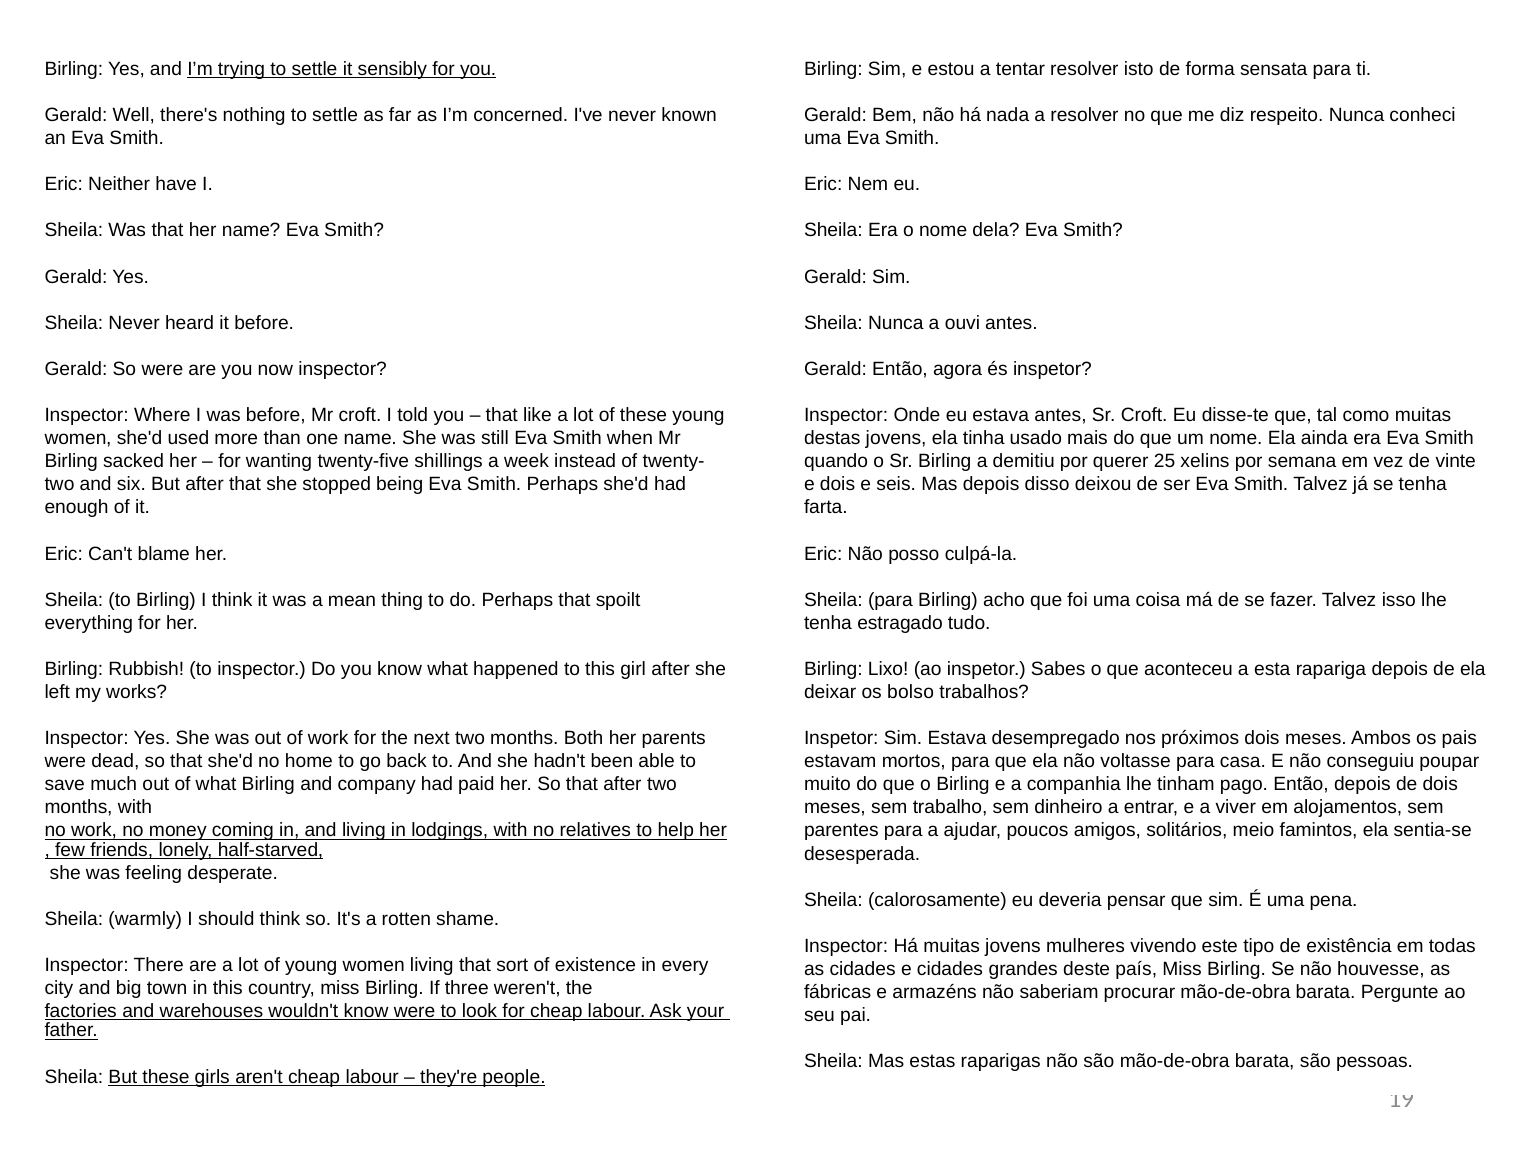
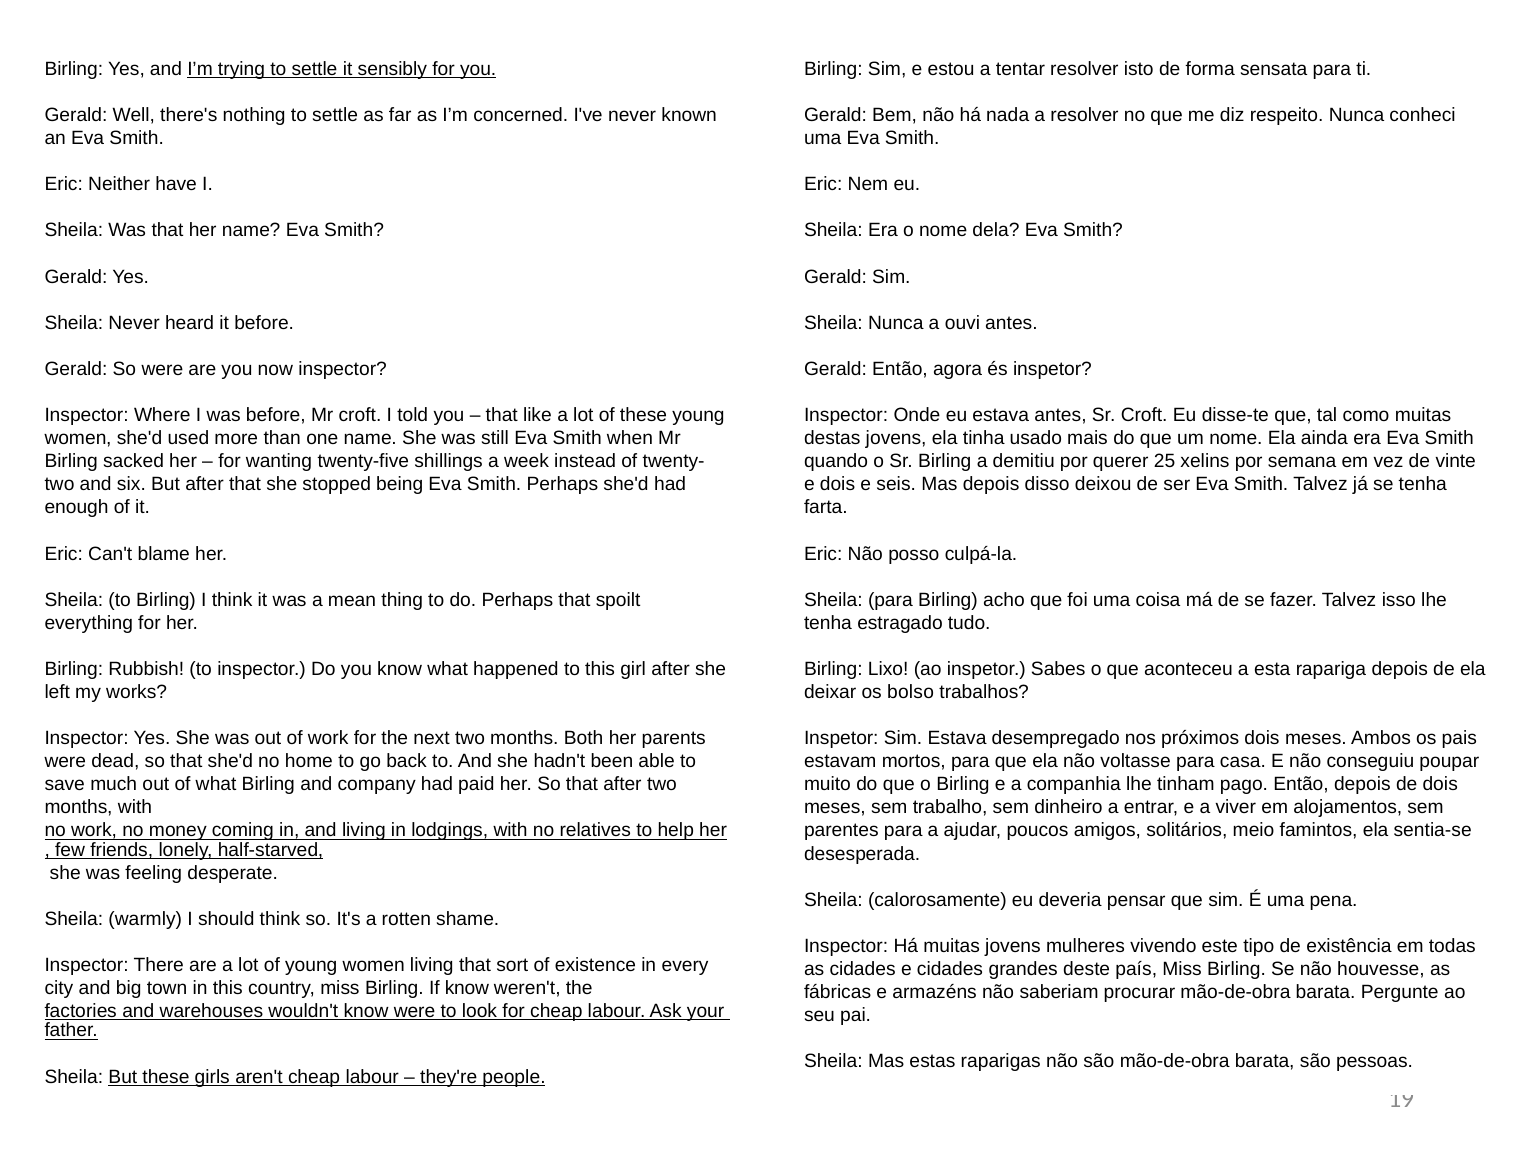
If three: three -> know (467, 989)
